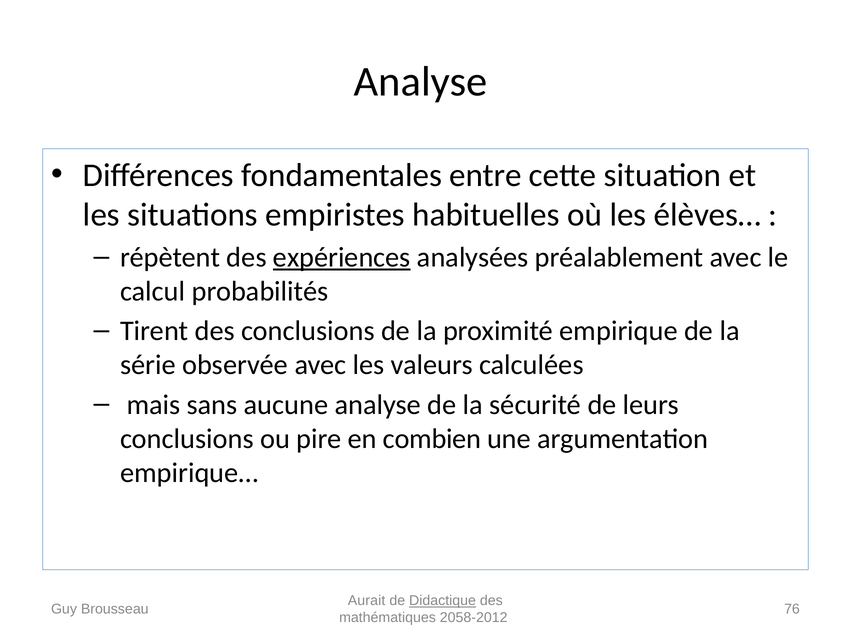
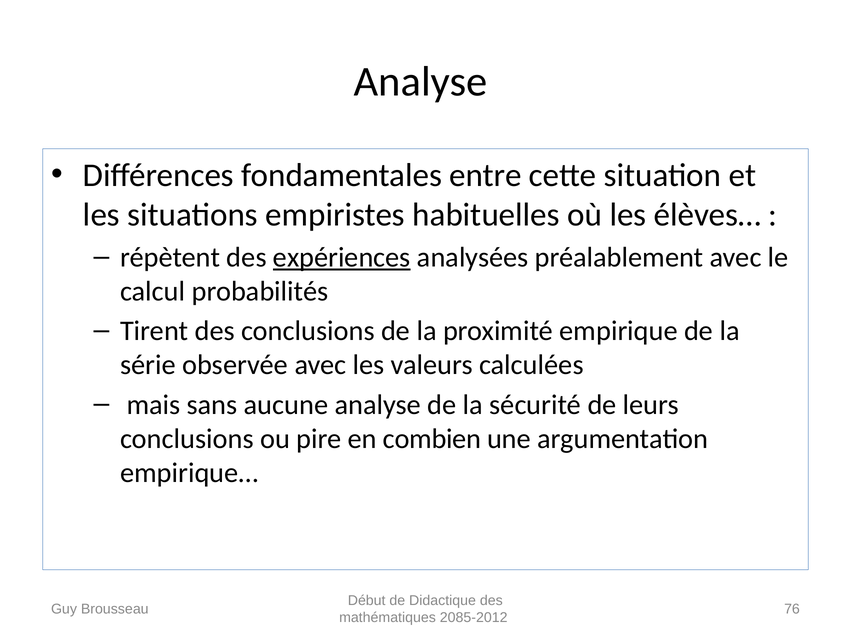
Aurait: Aurait -> Début (367, 601)
Didactique underline: present -> none (443, 601)
2058-2012: 2058-2012 -> 2085-2012 (474, 618)
